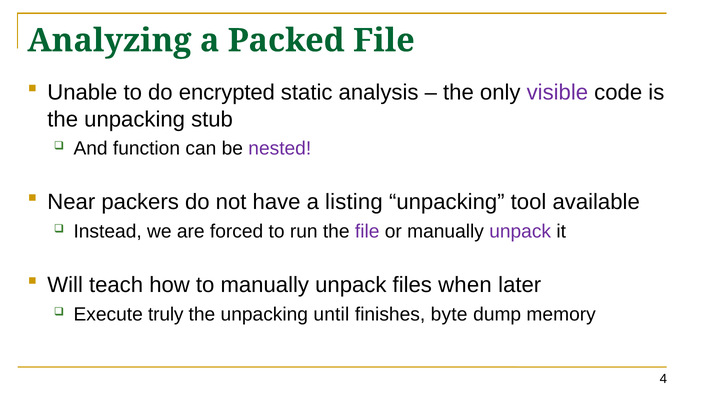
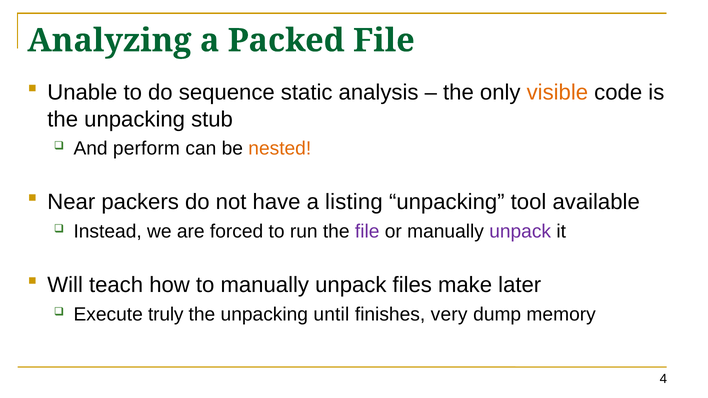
encrypted: encrypted -> sequence (227, 93)
visible colour: purple -> orange (557, 93)
function: function -> perform (146, 149)
nested colour: purple -> orange (280, 149)
when: when -> make (465, 285)
byte: byte -> very (449, 314)
